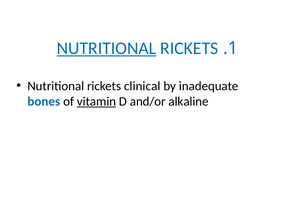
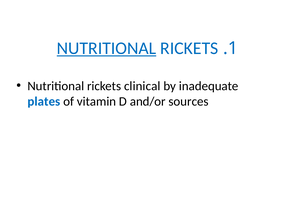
bones: bones -> plates (44, 101)
vitamin underline: present -> none (97, 101)
alkaline: alkaline -> sources (189, 101)
